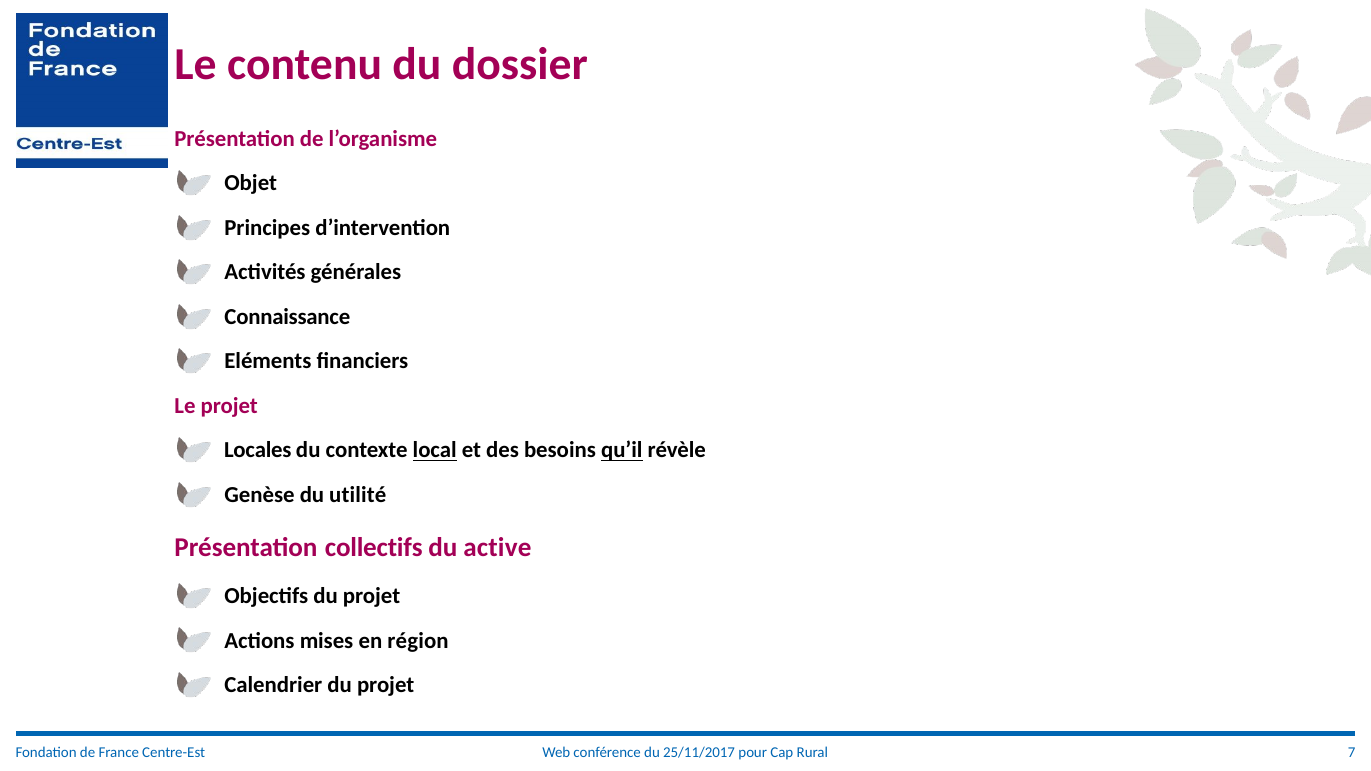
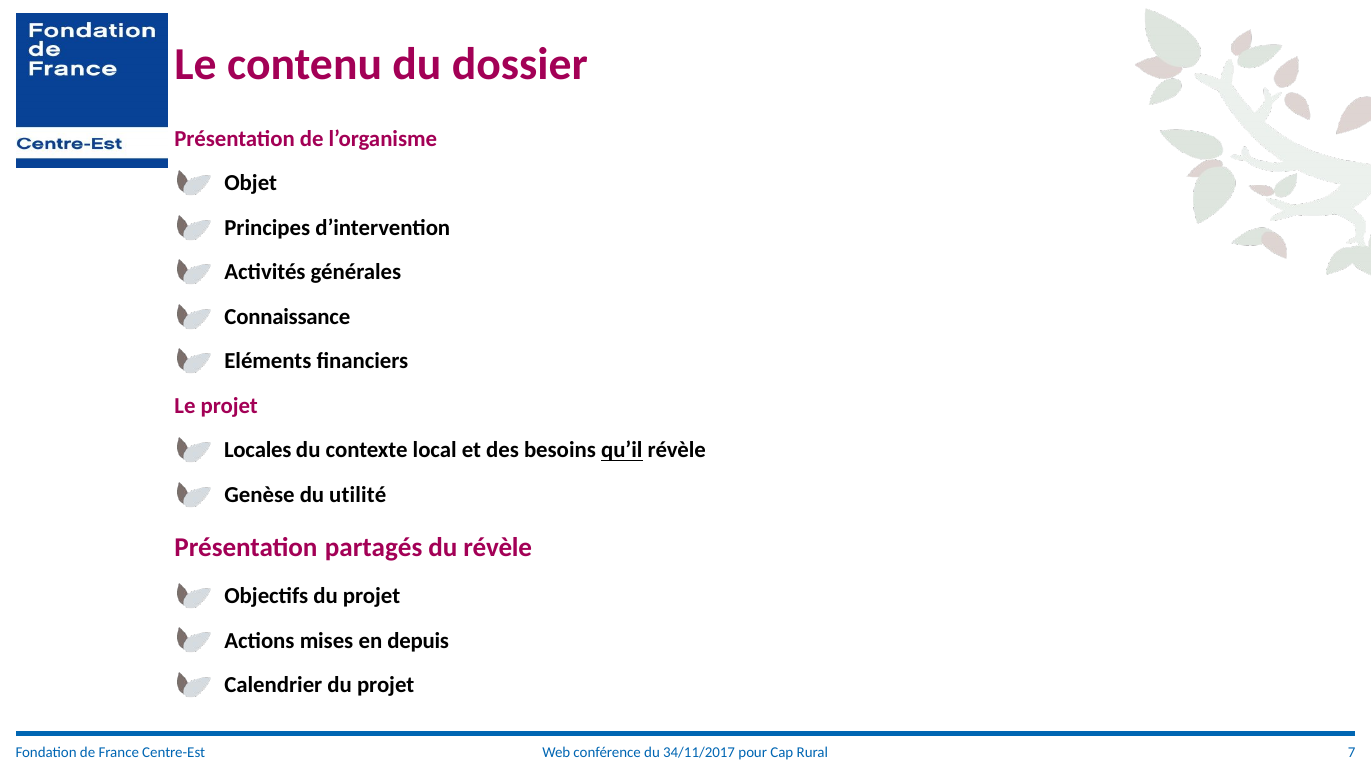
local underline: present -> none (435, 451)
collectifs: collectifs -> partagés (374, 548)
du active: active -> révèle (498, 548)
région: région -> depuis (418, 641)
25/11/2017: 25/11/2017 -> 34/11/2017 (699, 753)
